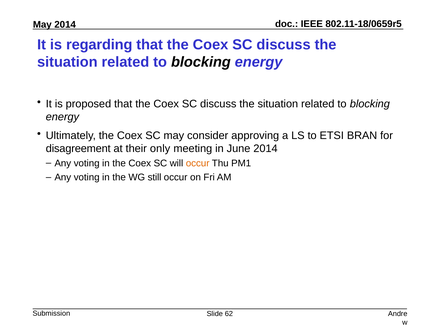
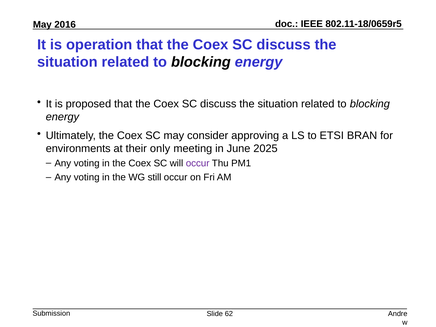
May 2014: 2014 -> 2016 (65, 25)
regarding: regarding -> operation (99, 45)
disagreement: disagreement -> environments (78, 149)
June 2014: 2014 -> 2025 (266, 149)
occur colour: orange -> purple (198, 163)
